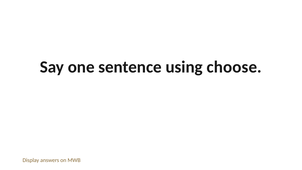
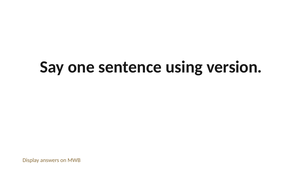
choose: choose -> version (234, 67)
